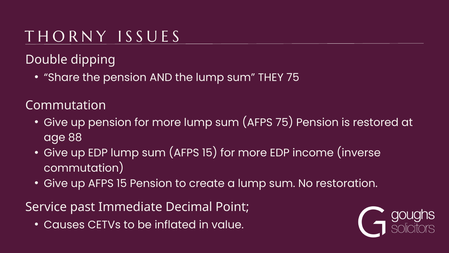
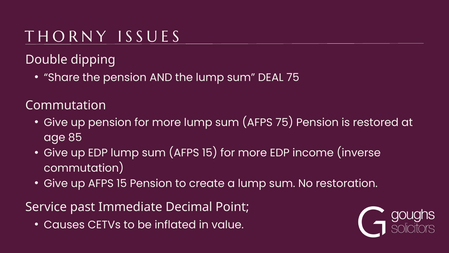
THEY: THEY -> DEAL (271, 77)
88: 88 -> 85 (75, 137)
